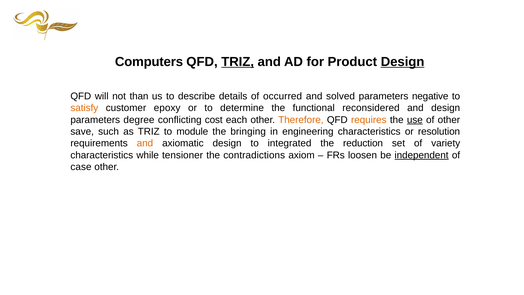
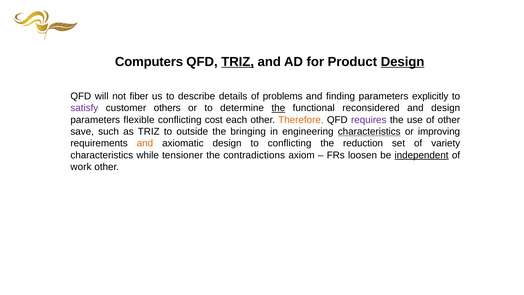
than: than -> fiber (139, 96)
occurred: occurred -> problems (283, 96)
solved: solved -> finding (341, 96)
negative: negative -> explicitly (430, 96)
satisfy colour: orange -> purple (84, 108)
epoxy: epoxy -> others (167, 108)
the underline: none -> present (278, 108)
degree: degree -> flexible (139, 120)
requires colour: orange -> purple (369, 120)
use underline: present -> none (415, 120)
module: module -> outside (192, 132)
characteristics underline: none -> present (369, 132)
resolution: resolution -> improving (439, 132)
to integrated: integrated -> conflicting (290, 143)
case: case -> work (81, 167)
